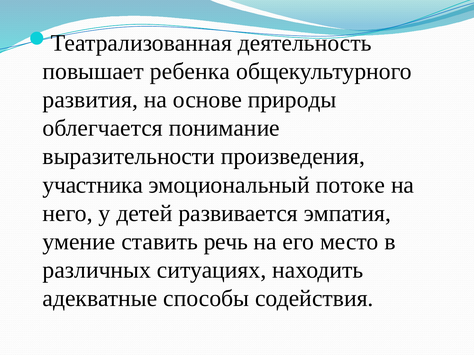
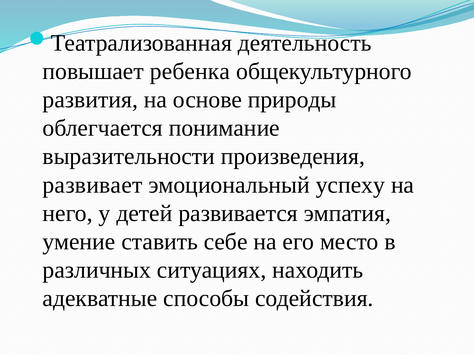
участника: участника -> развивает (92, 185)
потоке: потоке -> успеху (350, 185)
речь: речь -> себе (226, 242)
